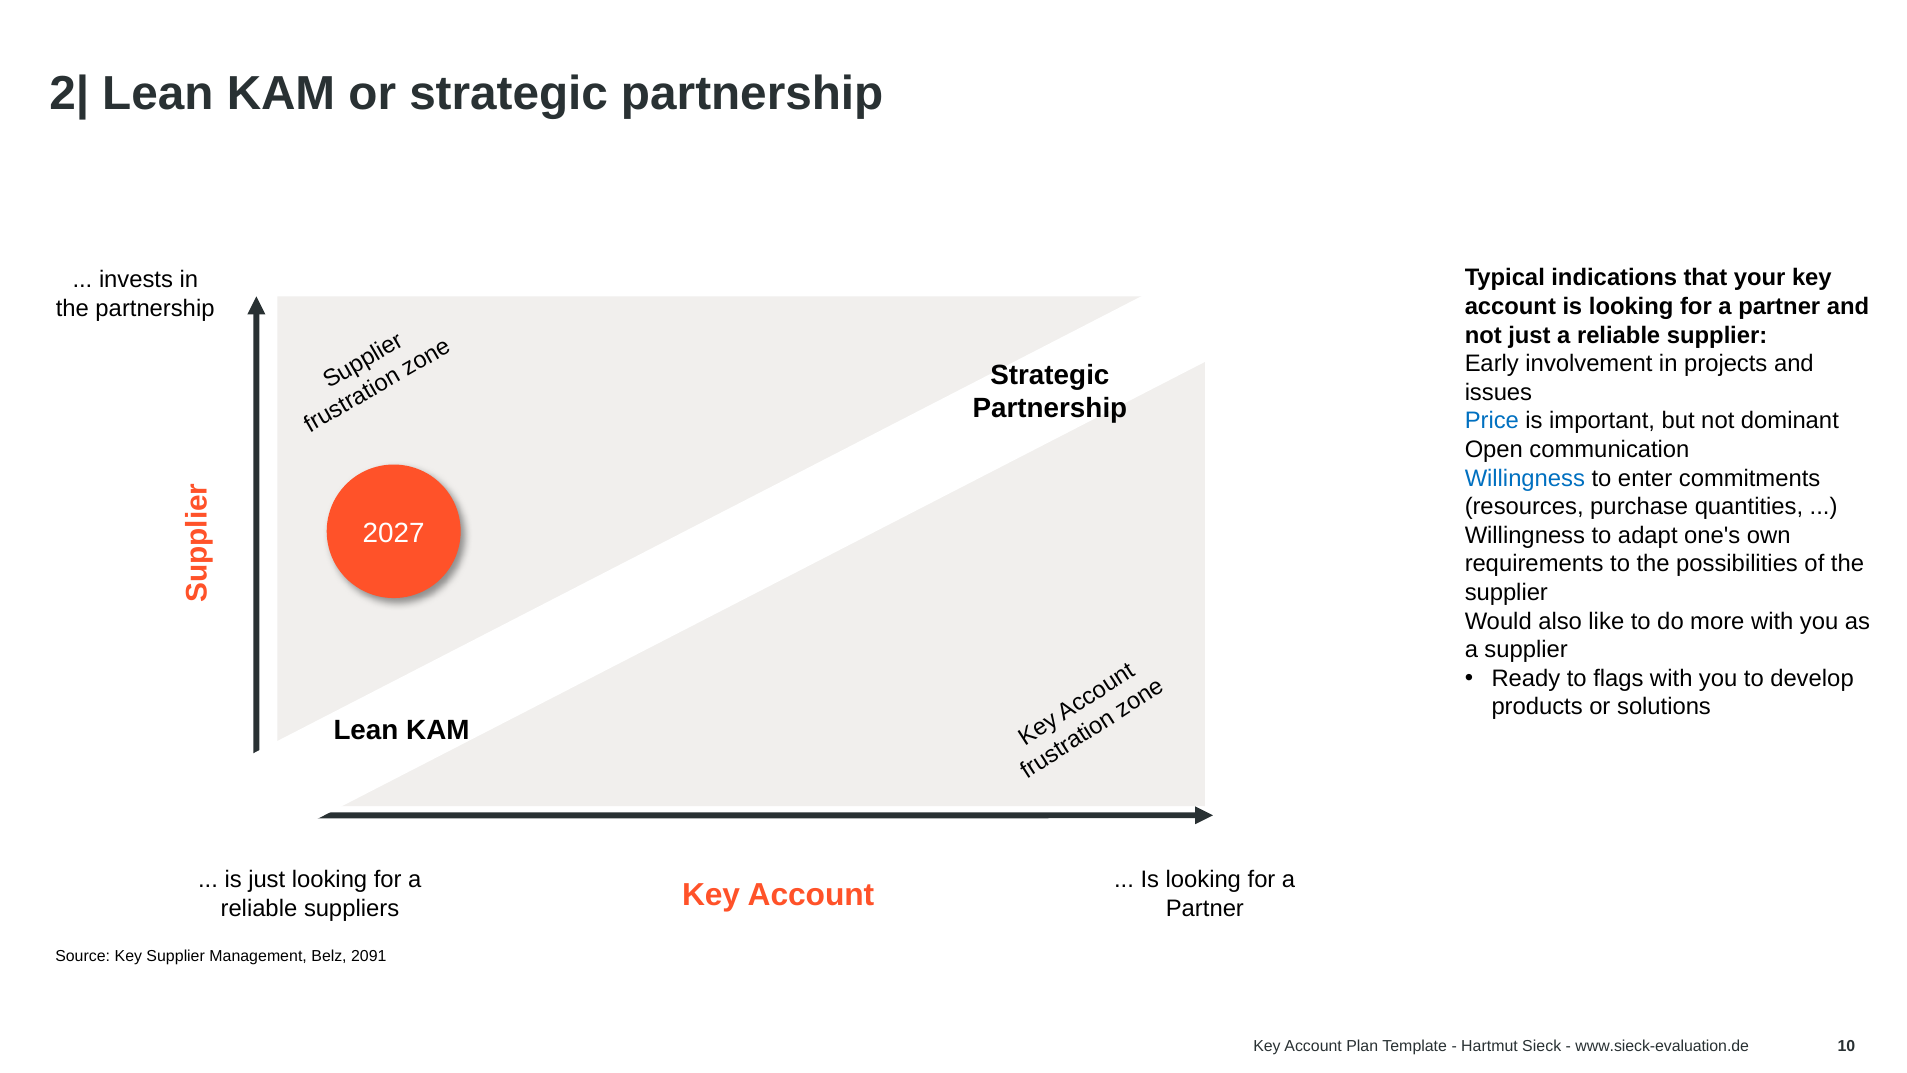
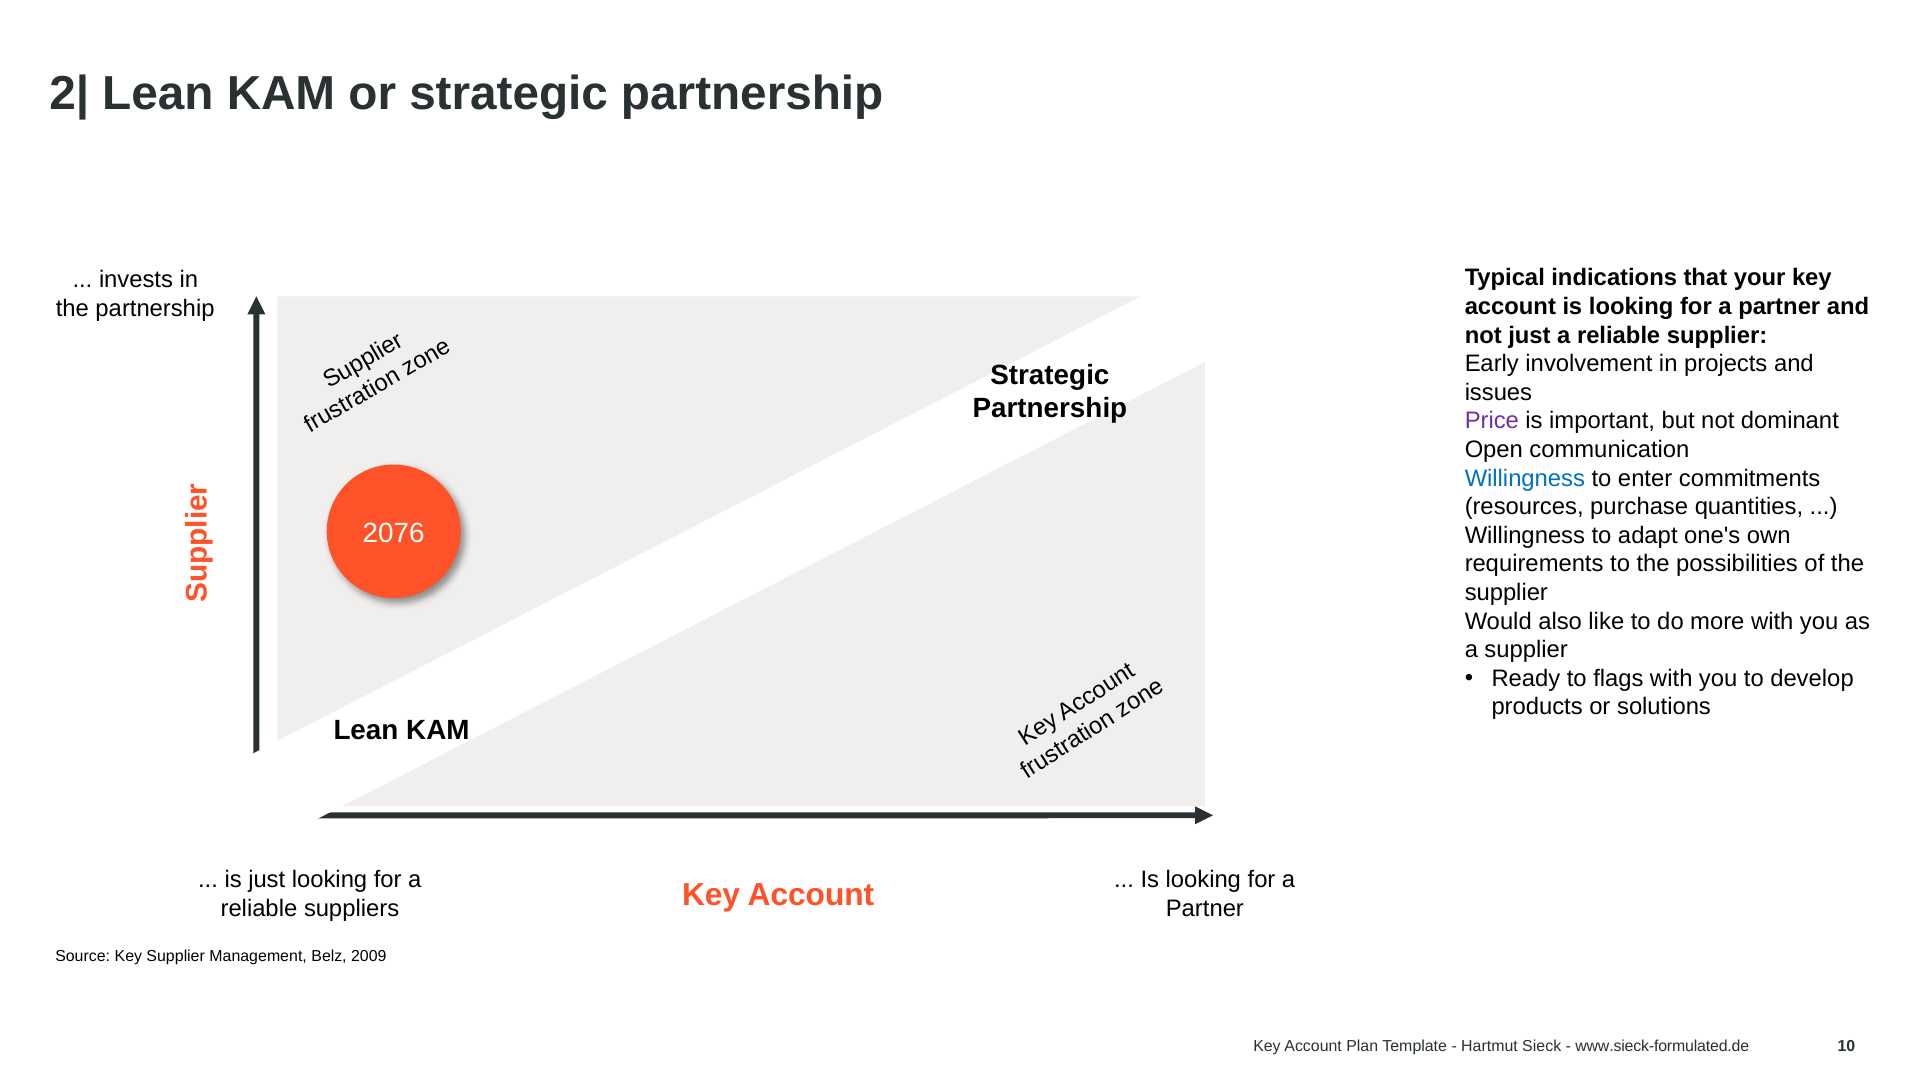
Price colour: blue -> purple (1492, 421)
2027: 2027 -> 2076 (394, 533)
2091: 2091 -> 2009 (369, 956)
www.sieck-evaluation.de: www.sieck-evaluation.de -> www.sieck-formulated.de (1662, 1046)
